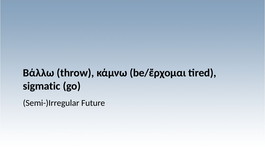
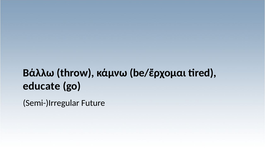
sigmatic: sigmatic -> educate (42, 86)
